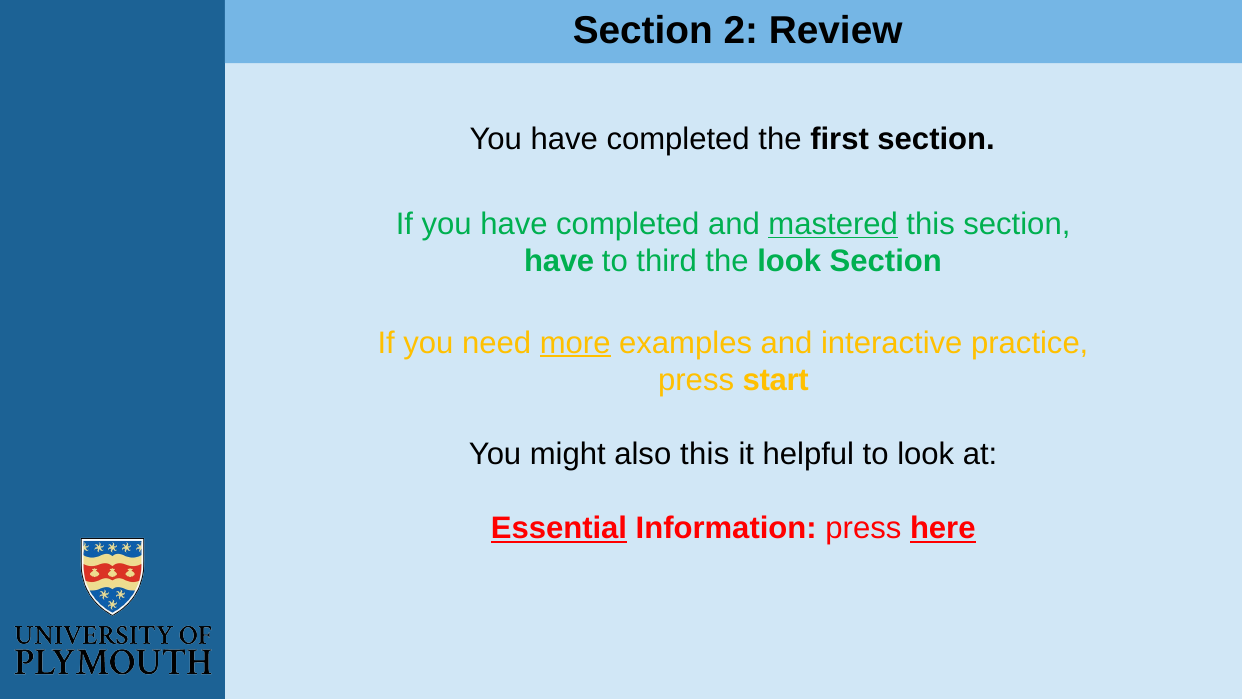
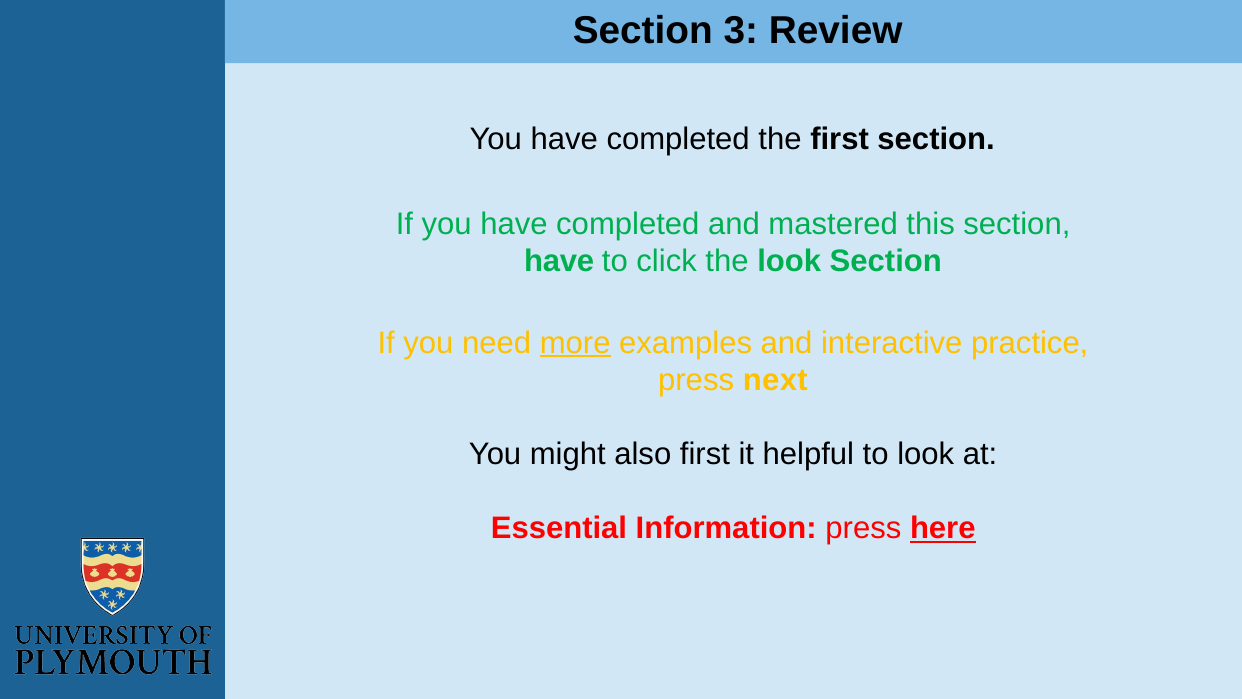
2: 2 -> 3 (741, 31)
mastered underline: present -> none (833, 224)
third: third -> click (667, 261)
start: start -> next (775, 380)
also this: this -> first (705, 454)
Essential underline: present -> none (559, 528)
